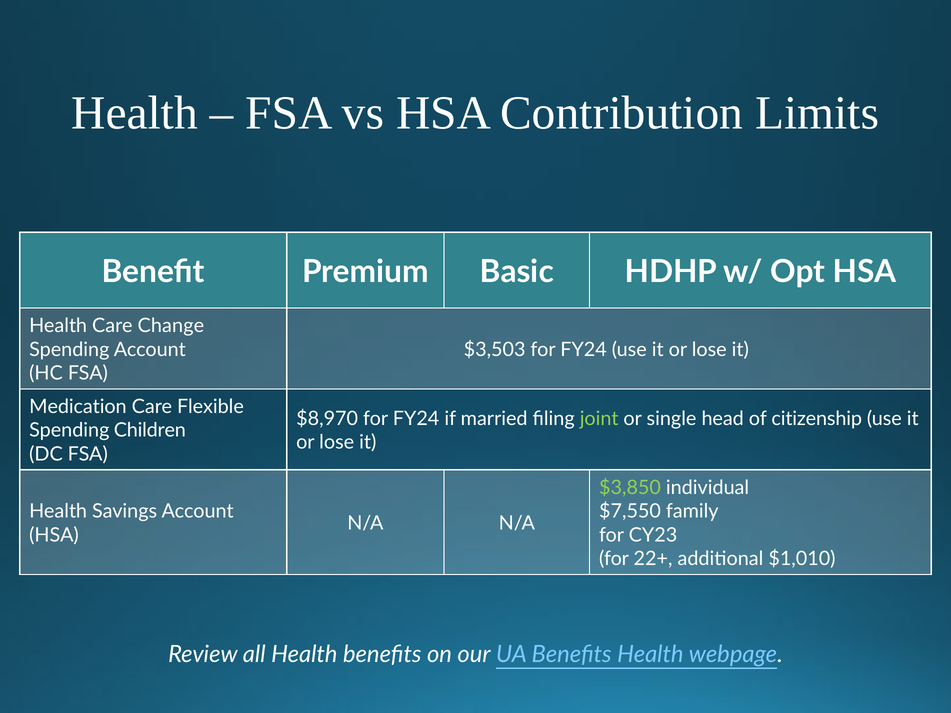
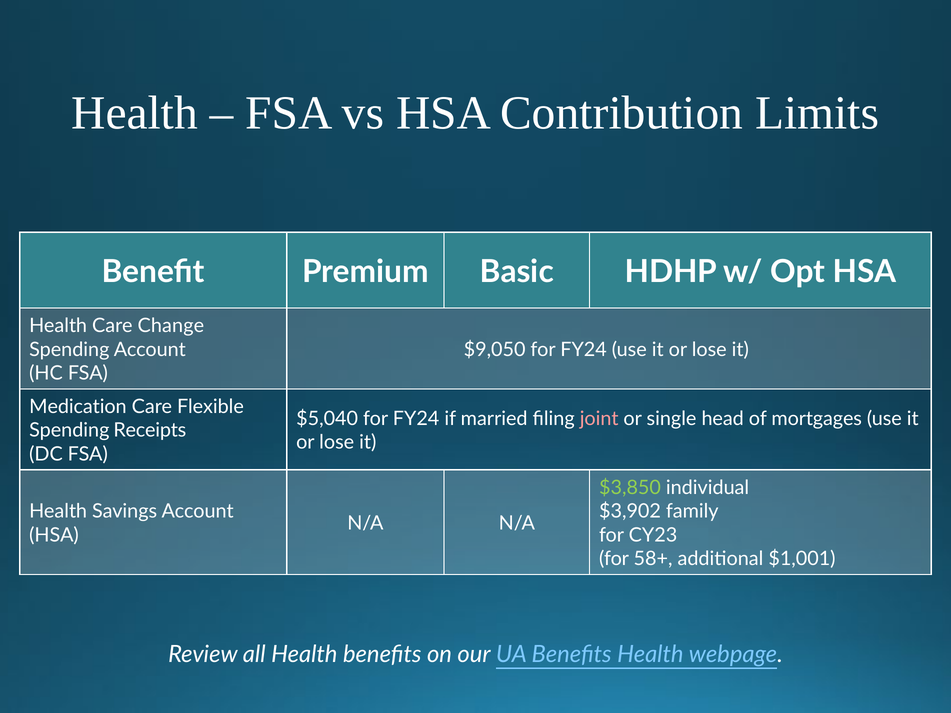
$3,503: $3,503 -> $9,050 (495, 350)
$8,970: $8,970 -> $5,040 (327, 419)
joint colour: light green -> pink (599, 419)
citizenship: citizenship -> mortgages (817, 419)
Children: Children -> Receipts (150, 431)
$7,550: $7,550 -> $3,902 (630, 511)
22+: 22+ -> 58+ (653, 559)
$1,010: $1,010 -> $1,001 (802, 559)
